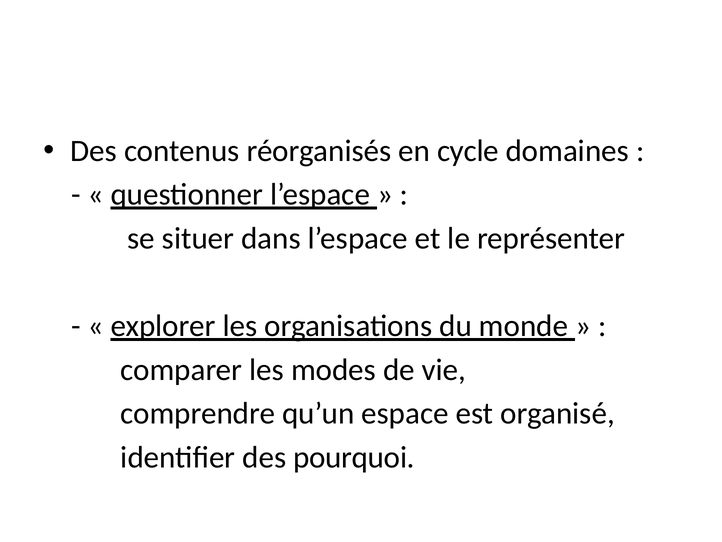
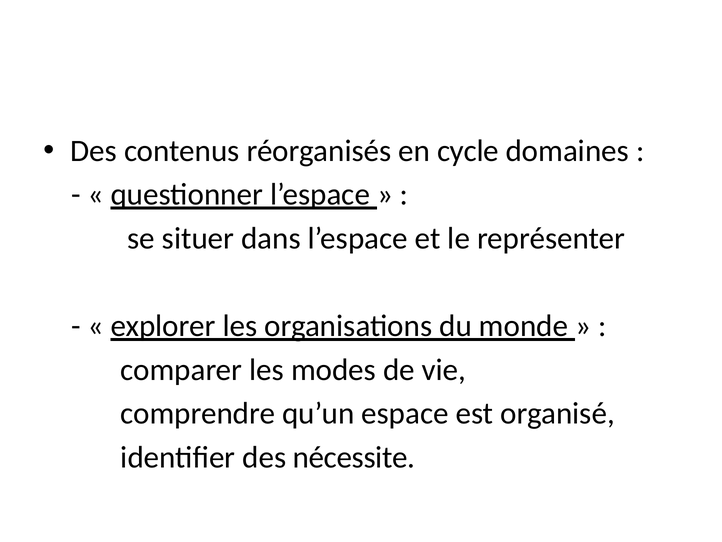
pourquoi: pourquoi -> nécessite (354, 457)
